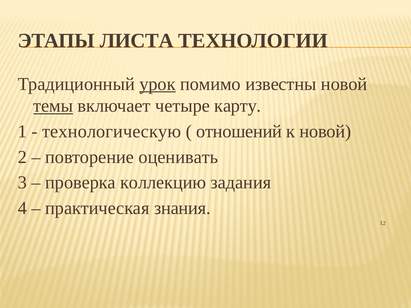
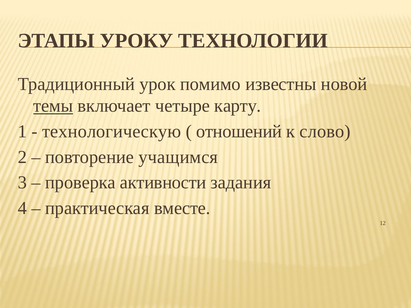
ЛИСТА: ЛИСТА -> УРОКУ (137, 41)
урок underline: present -> none (157, 84)
к новой: новой -> слово (325, 132)
оценивать: оценивать -> учащимся (178, 157)
коллекцию: коллекцию -> активности (163, 183)
знания: знания -> вместе (182, 208)
